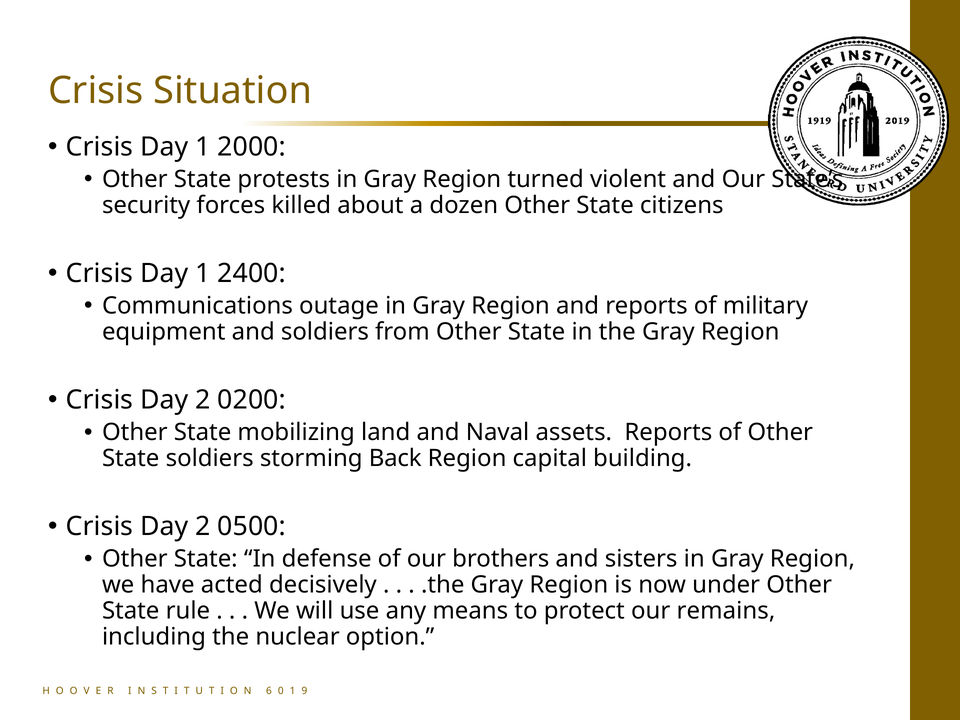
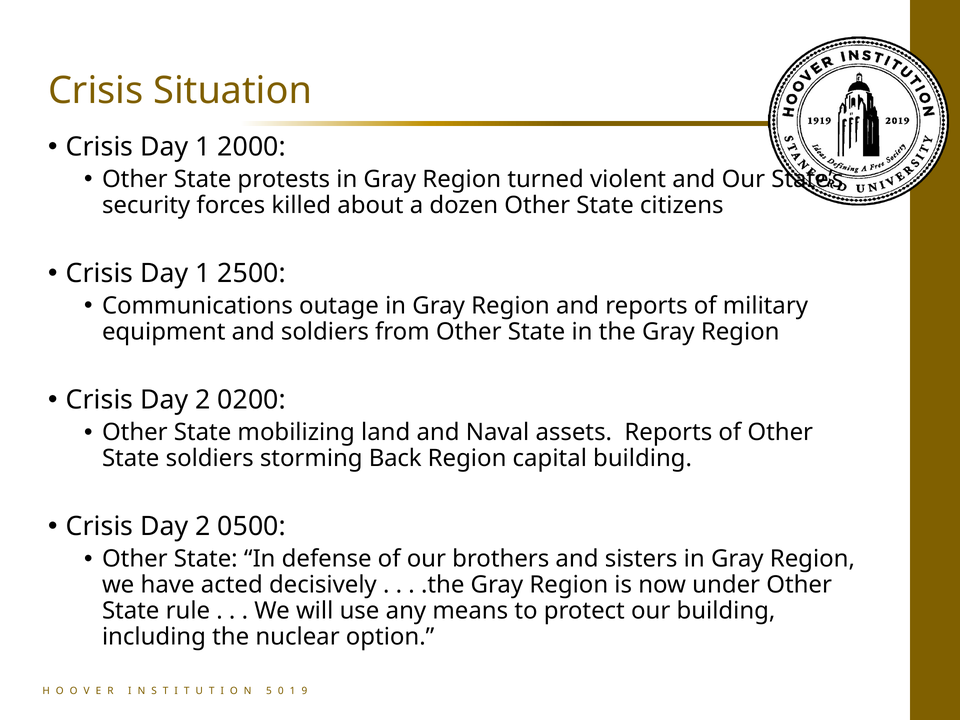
2400: 2400 -> 2500 (252, 274)
our remains: remains -> building (726, 611)
6: 6 -> 5 (269, 691)
